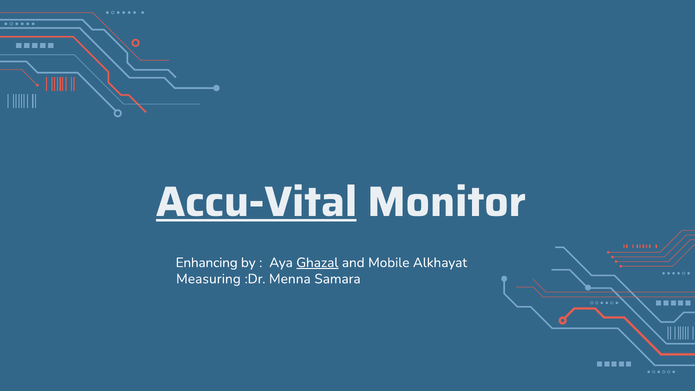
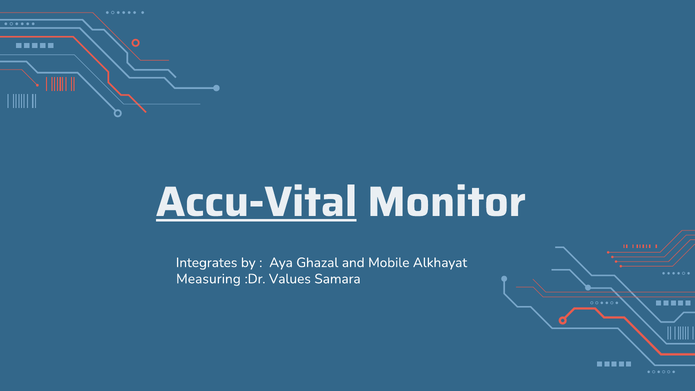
Enhancing: Enhancing -> Integrates (207, 263)
Ghazal underline: present -> none (317, 263)
Menna: Menna -> Values (290, 279)
